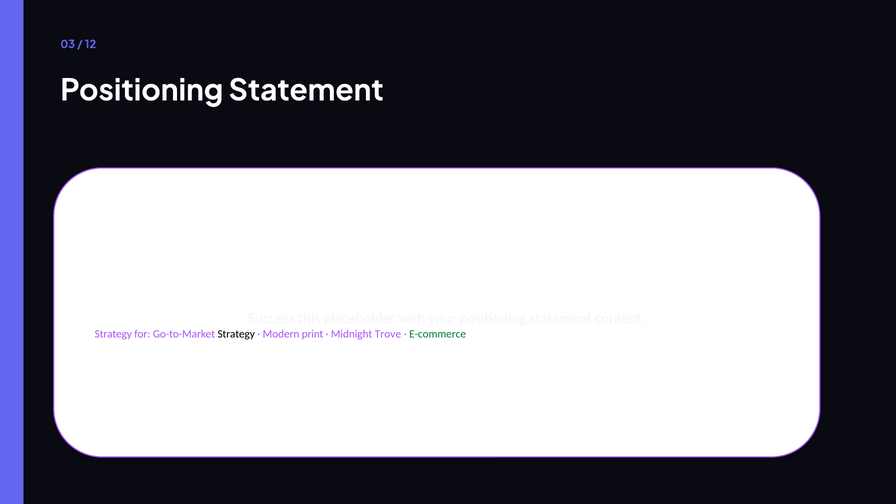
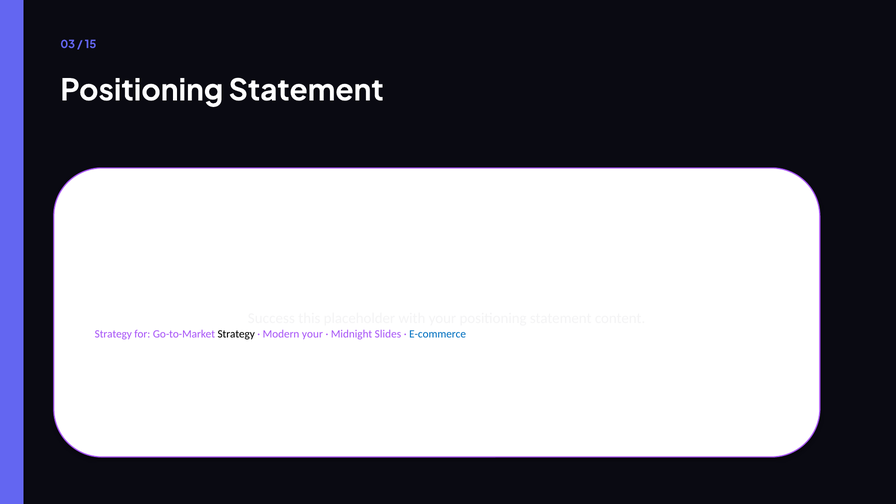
12: 12 -> 15 (91, 44)
Modern print: print -> your (312, 334)
Trove: Trove -> Slides (388, 334)
E-commerce colour: green -> blue (438, 334)
